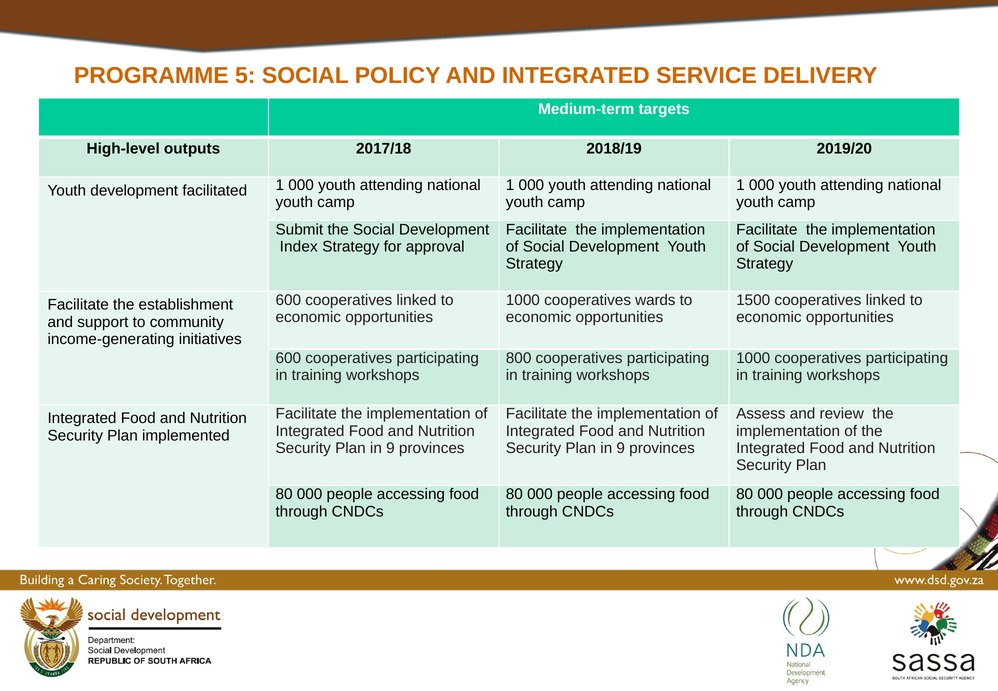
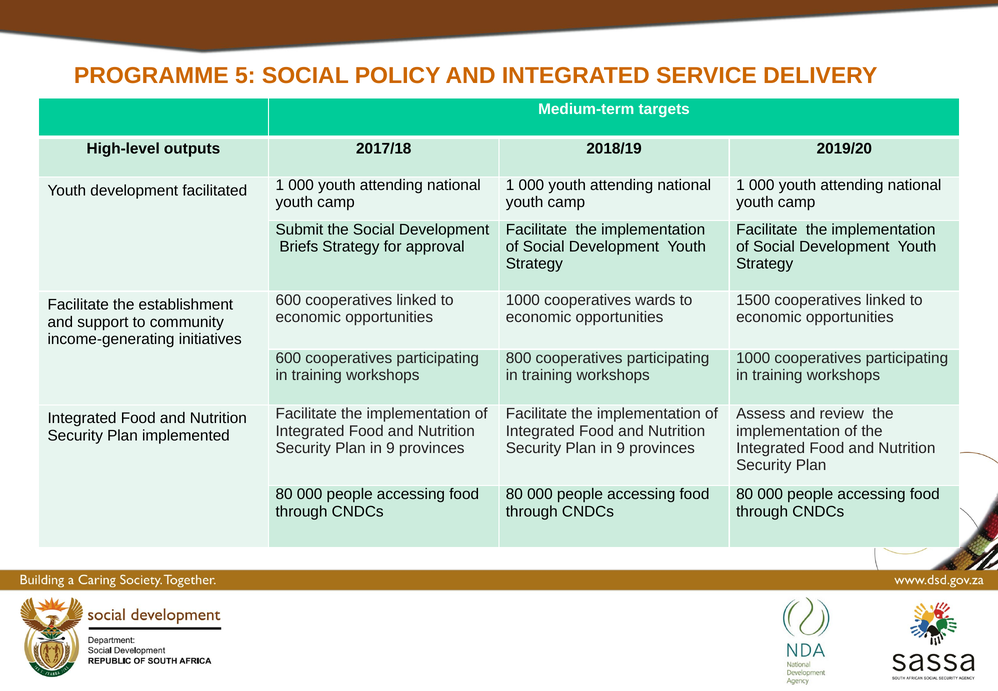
Index: Index -> Briefs (299, 247)
